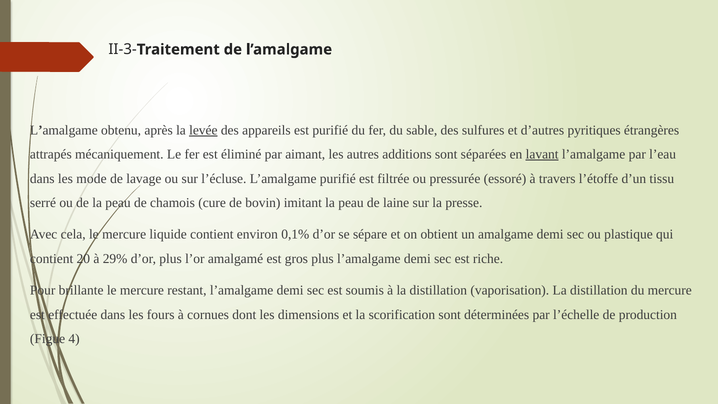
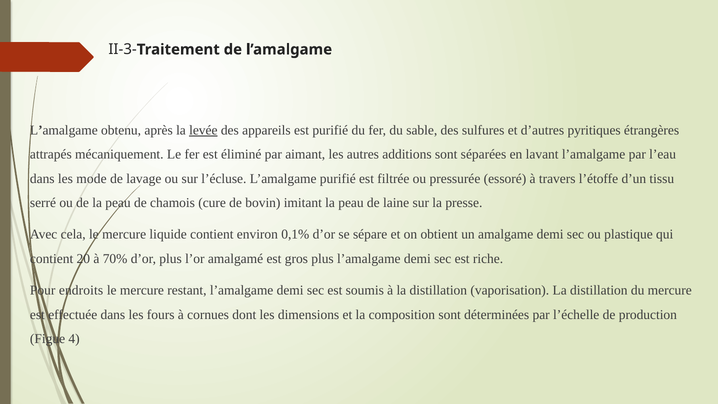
lavant underline: present -> none (542, 154)
29%: 29% -> 70% (115, 259)
brillante: brillante -> endroits (81, 290)
scorification: scorification -> composition (402, 315)
